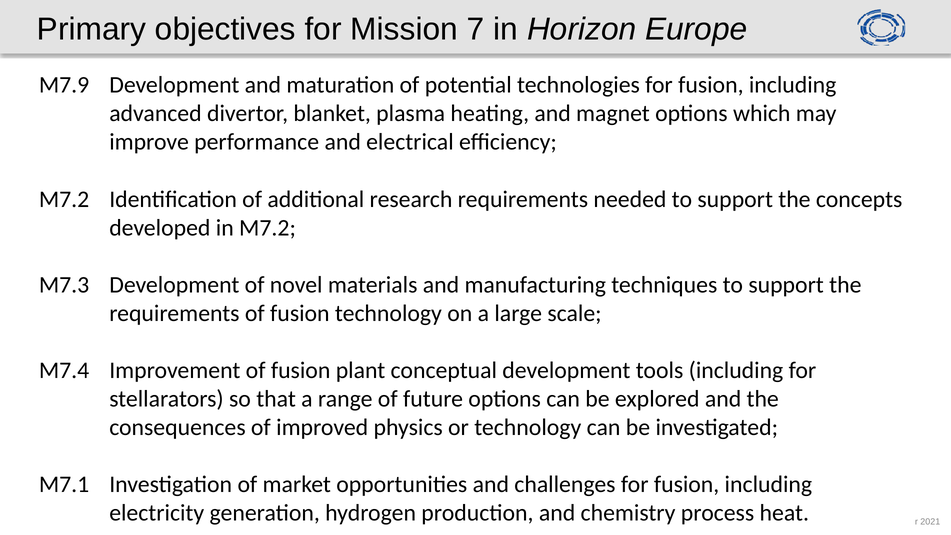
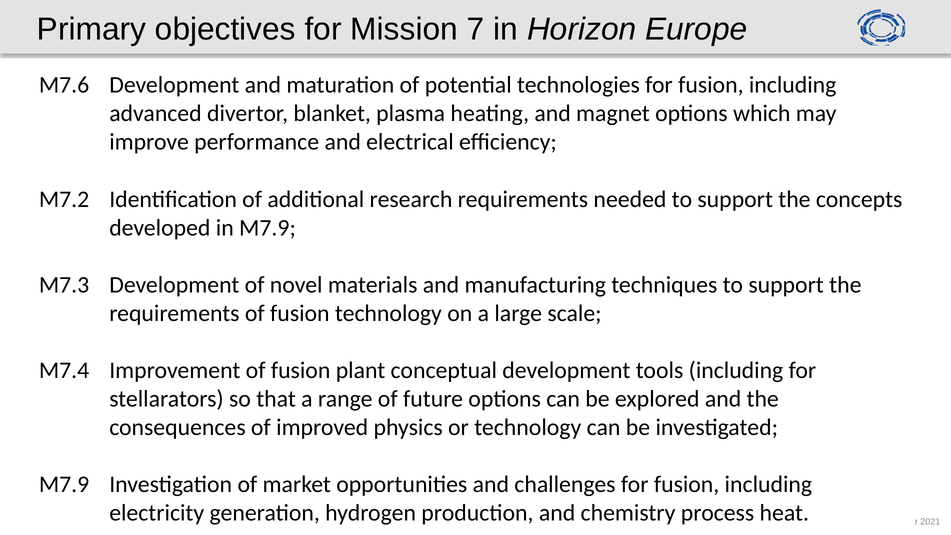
M7.9: M7.9 -> M7.6 (64, 85)
in M7.2: M7.2 -> M7.9 (267, 228)
M7.1: M7.1 -> M7.9 (64, 484)
